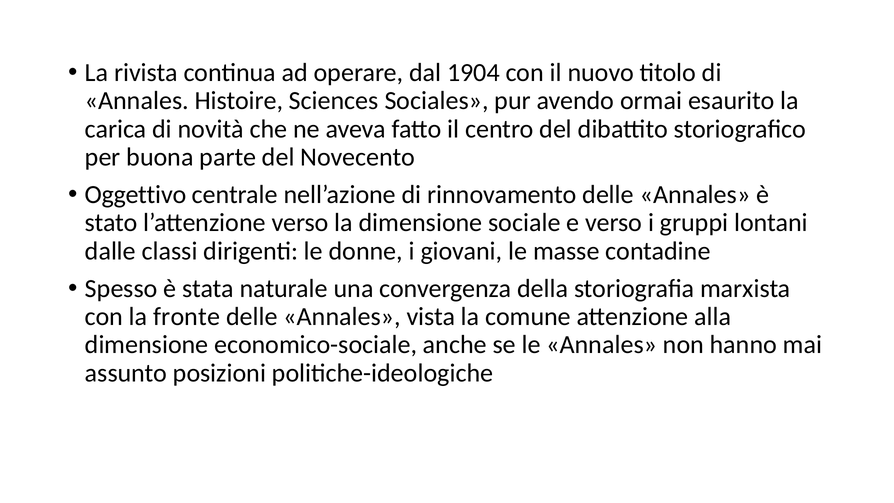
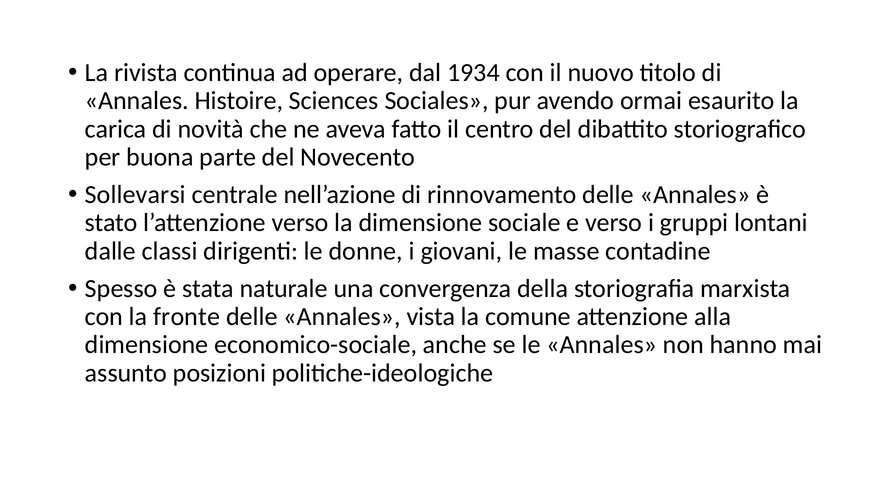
1904: 1904 -> 1934 (473, 73)
Oggettivo: Oggettivo -> Sollevarsi (135, 195)
